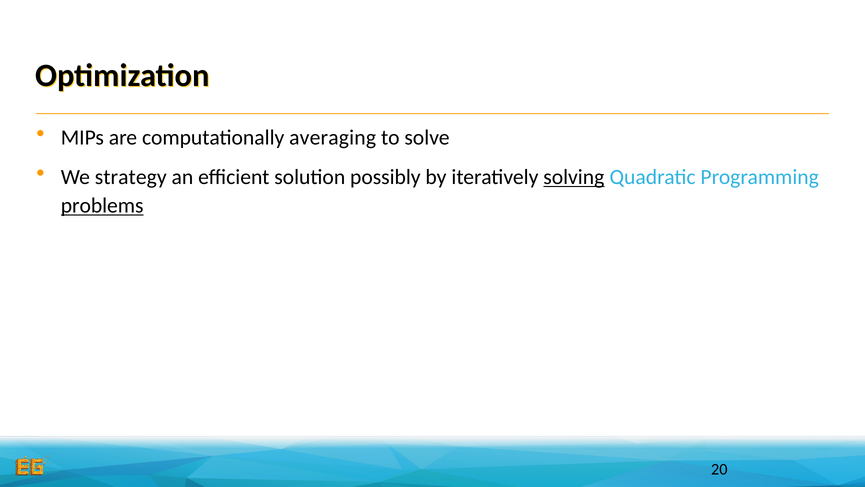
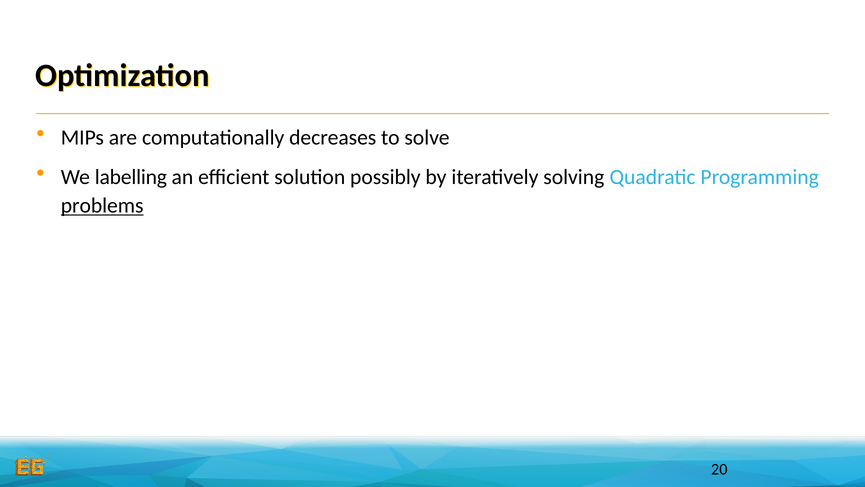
averaging: averaging -> decreases (333, 138)
strategy: strategy -> labelling (131, 177)
solving underline: present -> none (574, 177)
